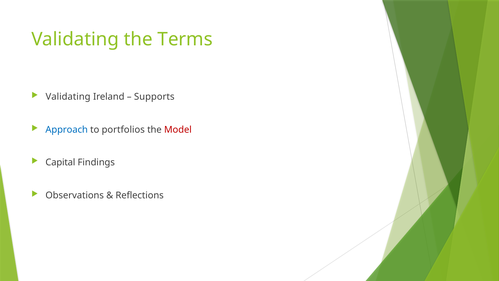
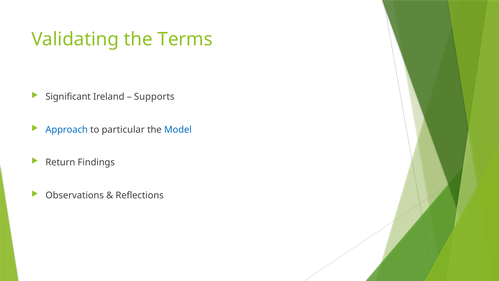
Validating: Validating -> Significant (68, 97)
portfolios: portfolios -> particular (123, 129)
Model colour: red -> blue (178, 129)
Capital: Capital -> Return (60, 162)
